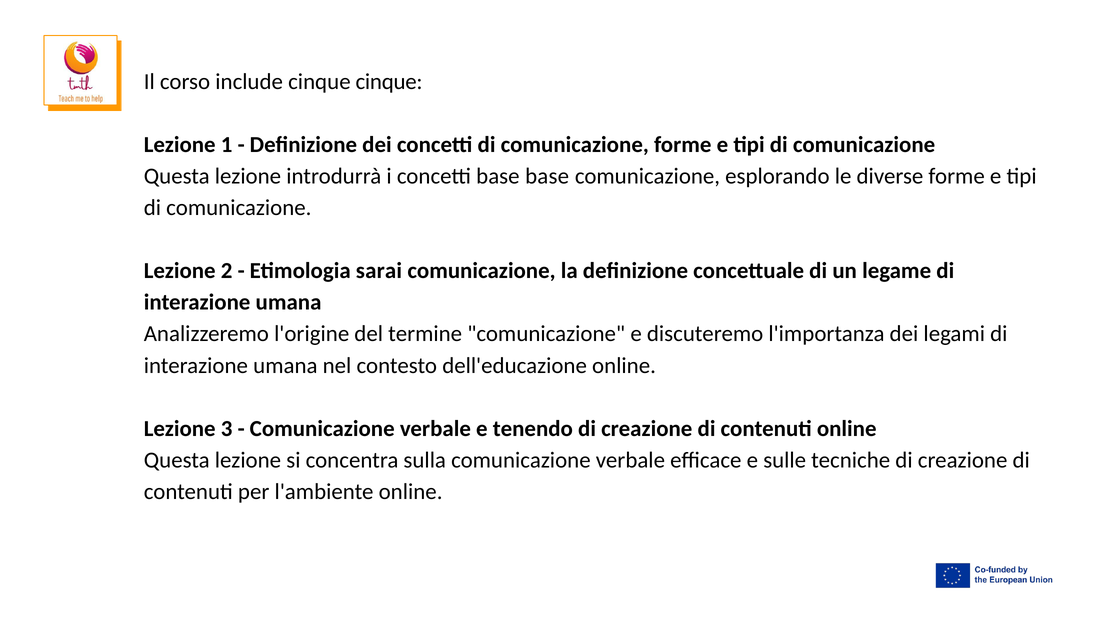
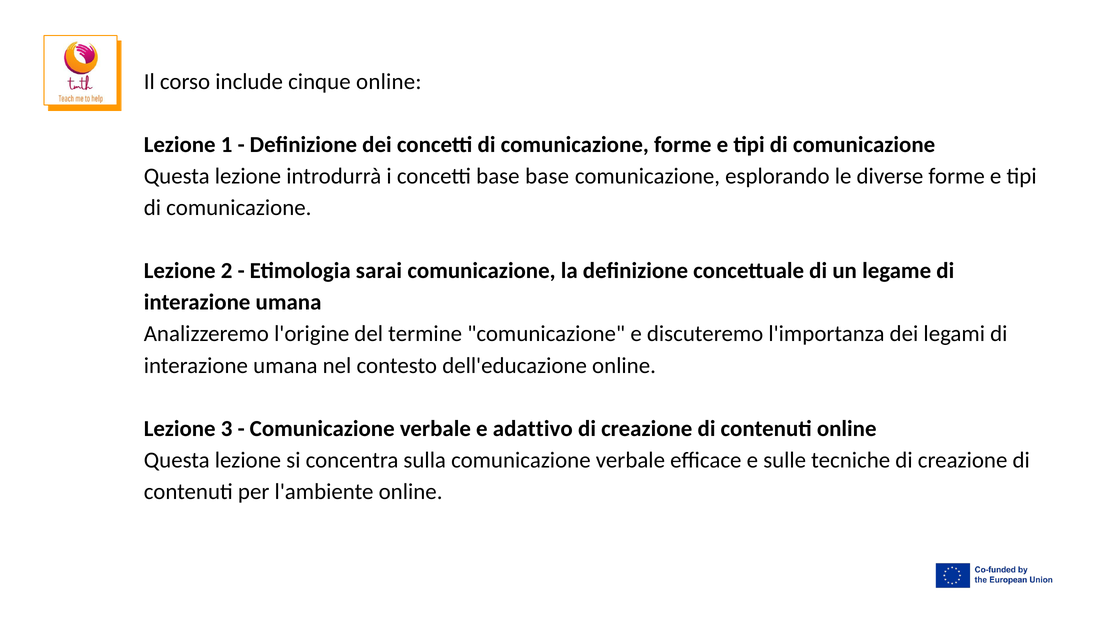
cinque cinque: cinque -> online (389, 82)
tenendo: tenendo -> adattivo (533, 429)
